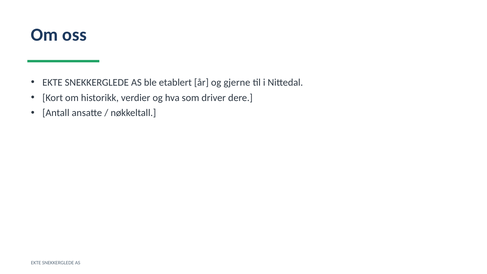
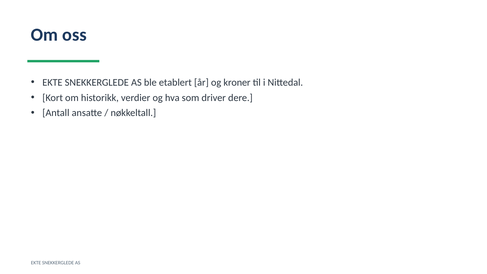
gjerne: gjerne -> kroner (237, 82)
